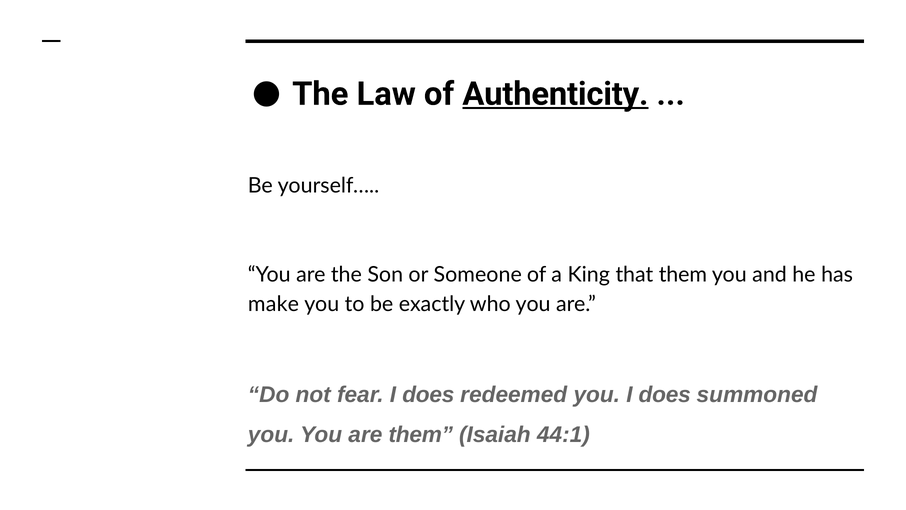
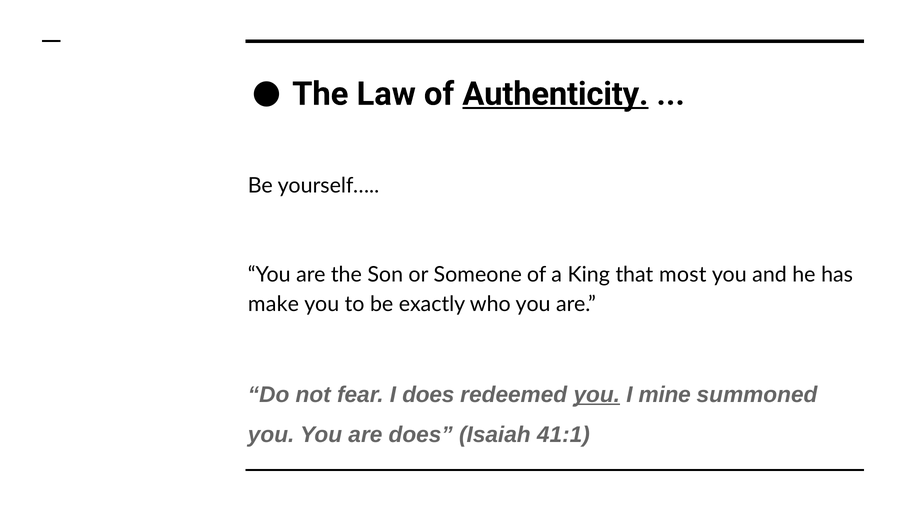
that them: them -> most (683, 275)
you underline: none -> present (597, 394)
does: does -> mine (665, 394)
are them: them -> does (421, 435)
44:1: 44:1 -> 41:1 (563, 435)
